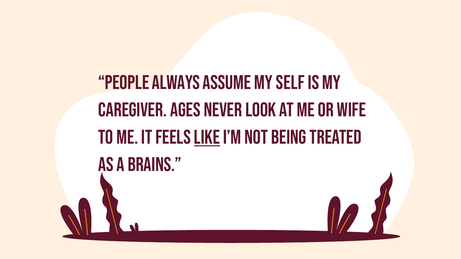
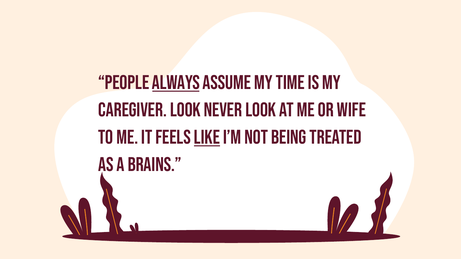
always underline: none -> present (176, 83)
self: self -> time (290, 83)
caregiver Ages: Ages -> Look (185, 110)
